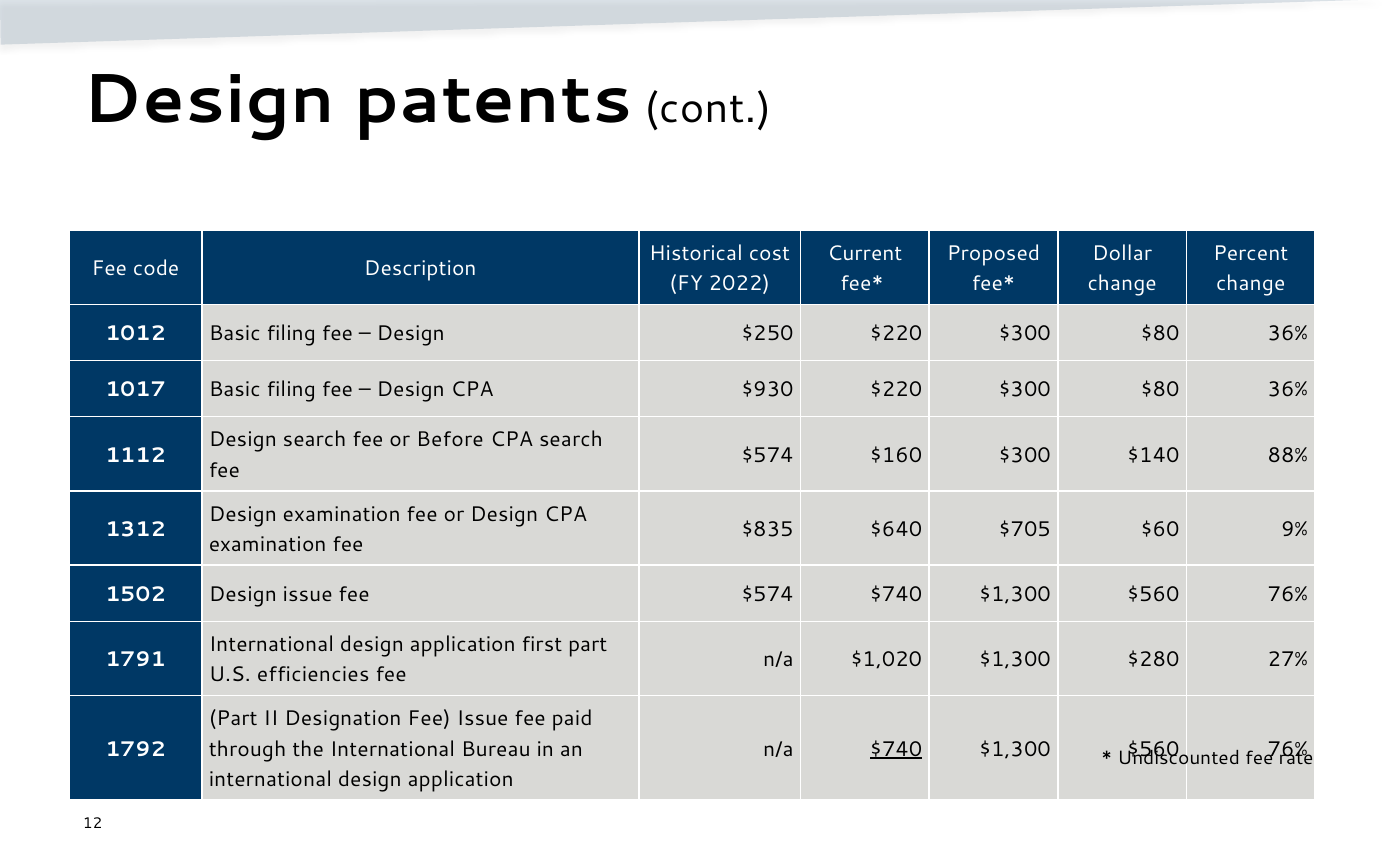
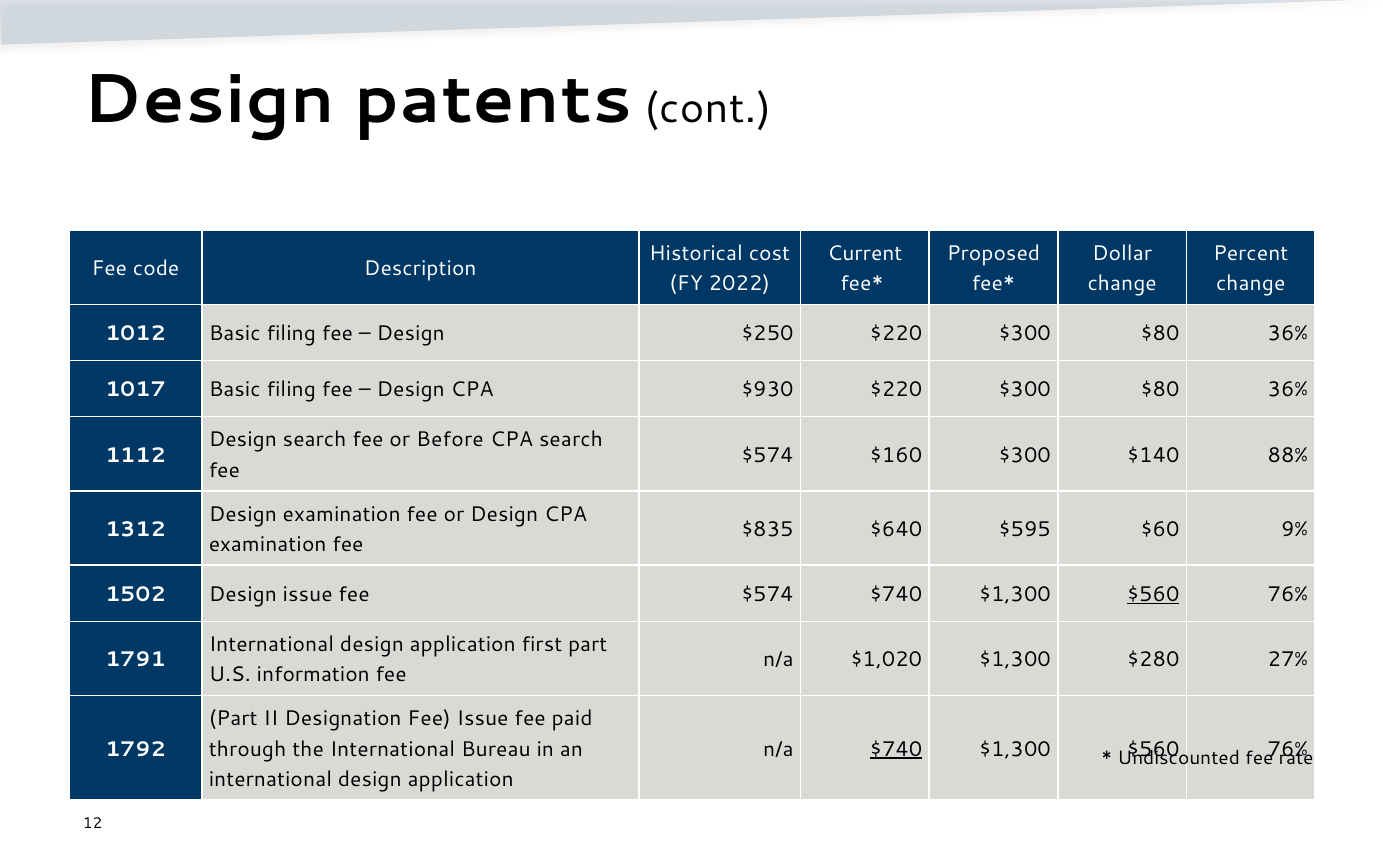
$705: $705 -> $595 (1025, 530)
$560 underline: none -> present (1153, 595)
efficiencies: efficiencies -> information (313, 675)
